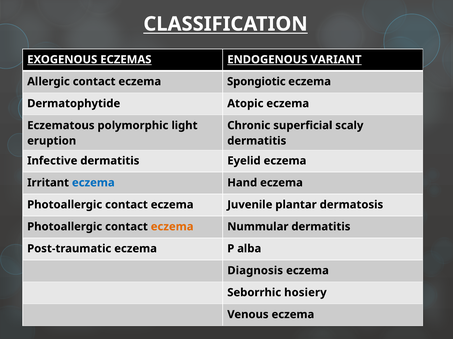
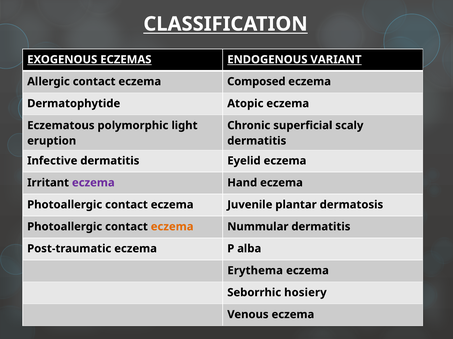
Spongiotic: Spongiotic -> Composed (256, 82)
eczema colour: blue -> purple (93, 183)
Diagnosis: Diagnosis -> Erythema (255, 271)
